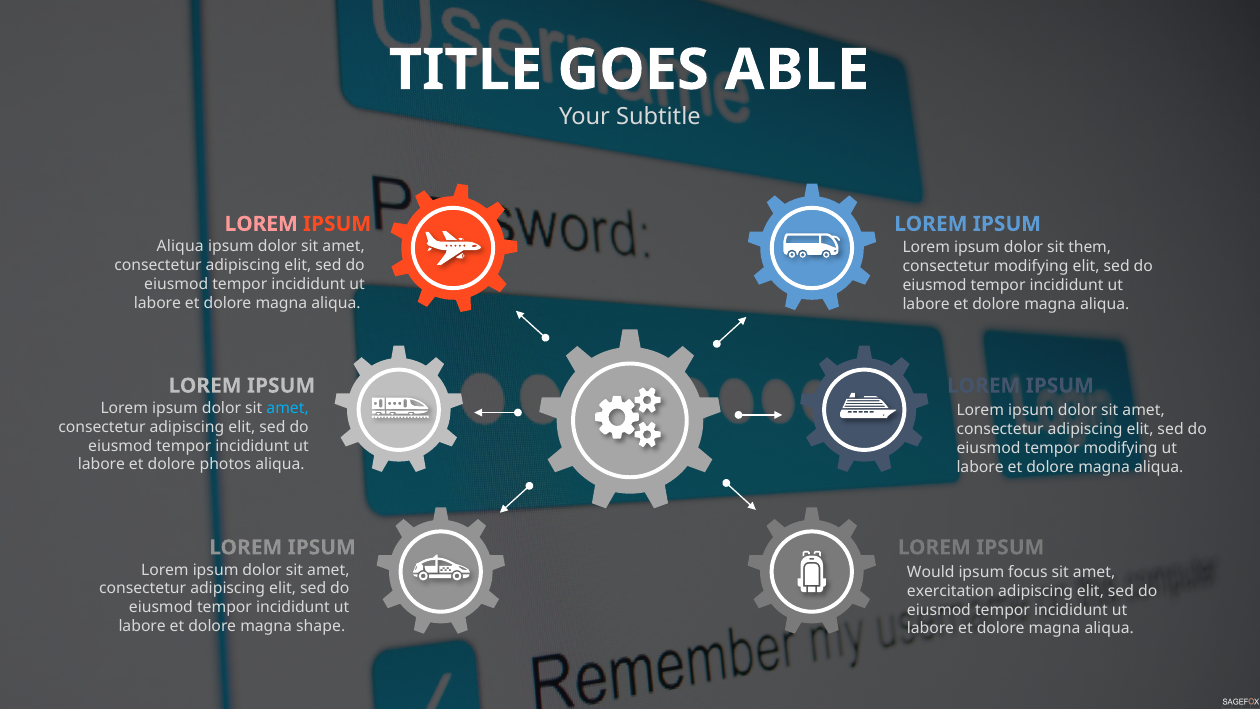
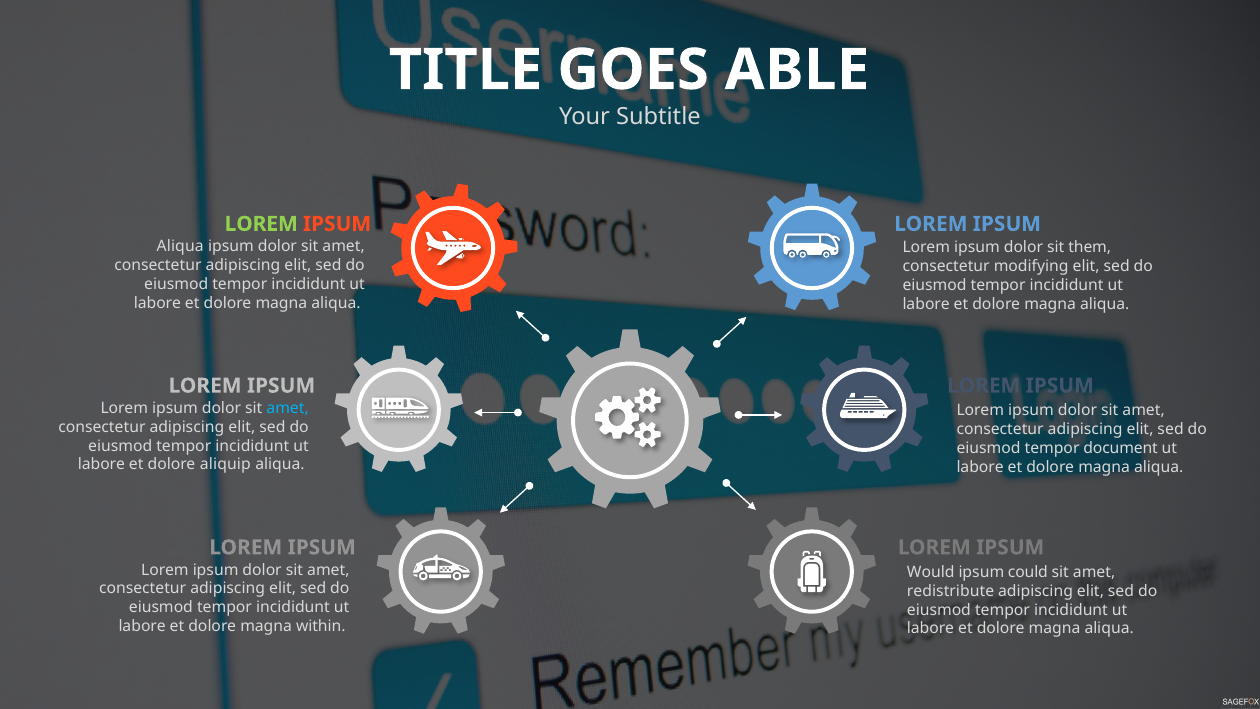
LOREM colour: pink -> light green (261, 224)
tempor modifying: modifying -> document (1121, 448)
photos: photos -> aliquip (225, 465)
focus: focus -> could (1028, 572)
exercitation: exercitation -> redistribute (951, 591)
shape: shape -> within (321, 626)
